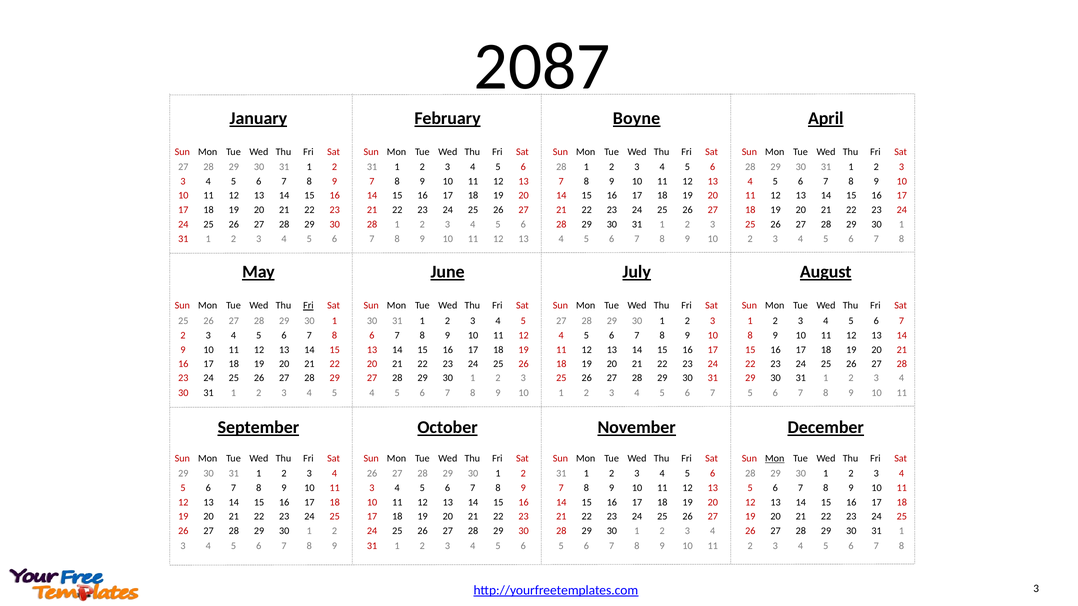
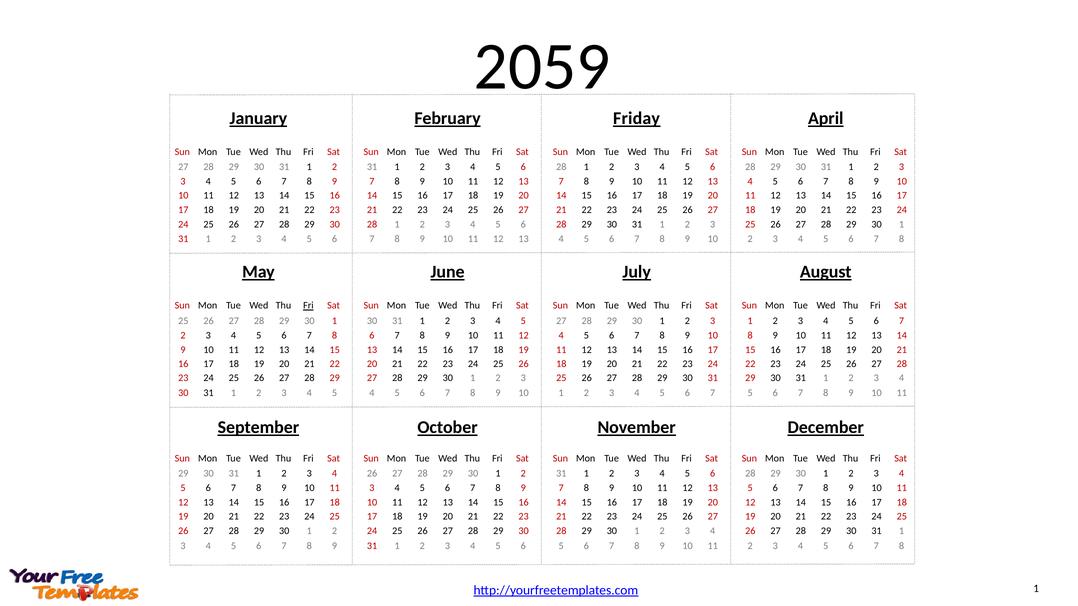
2087: 2087 -> 2059 (542, 67)
Boyne: Boyne -> Friday (637, 118)
Mon underline: present -> none (775, 459)
3: 3 -> 1 (1036, 589)
